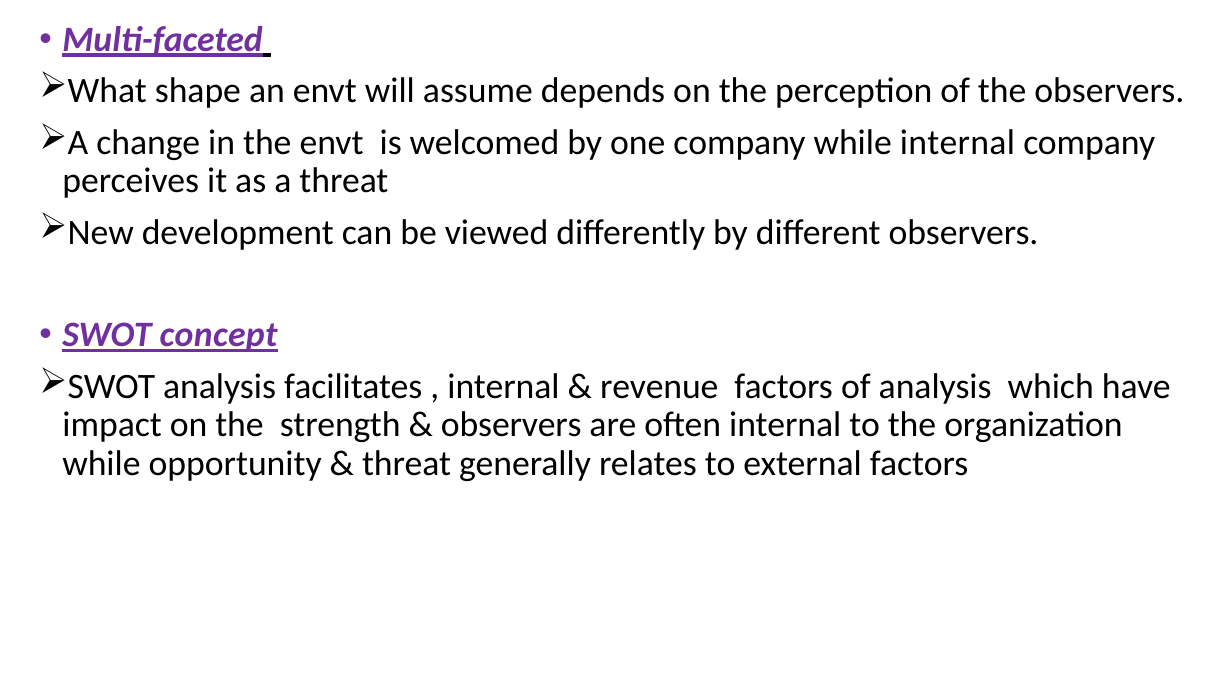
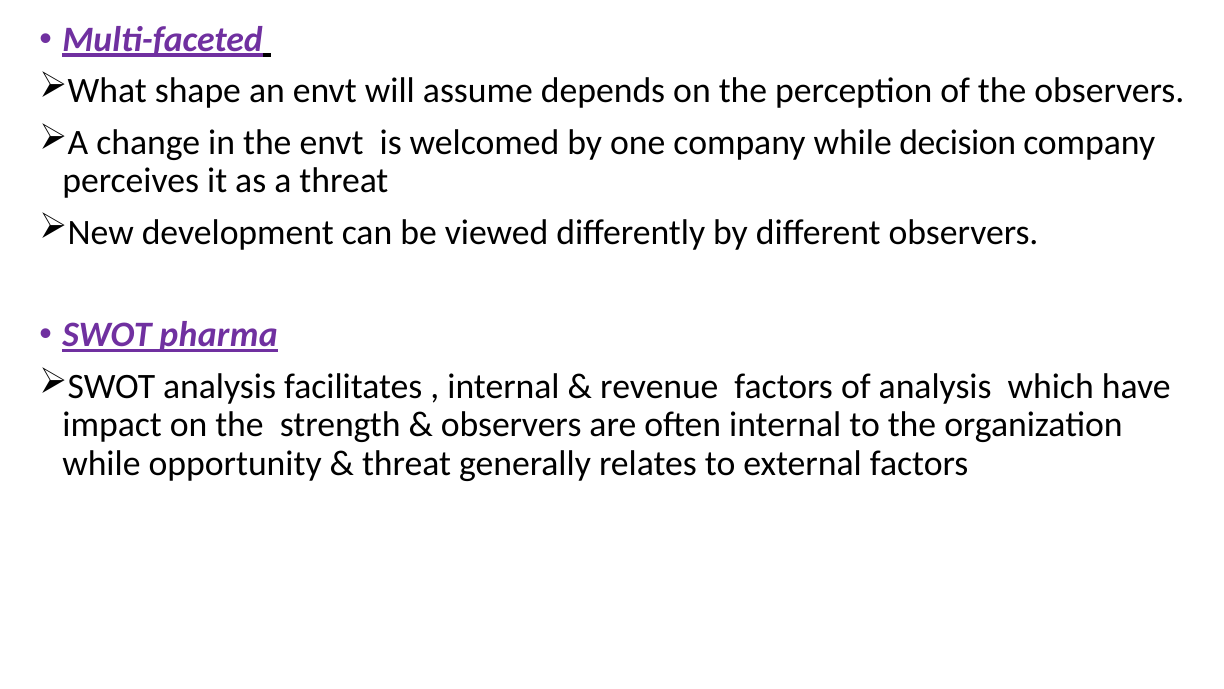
while internal: internal -> decision (958, 142)
concept: concept -> pharma (219, 335)
